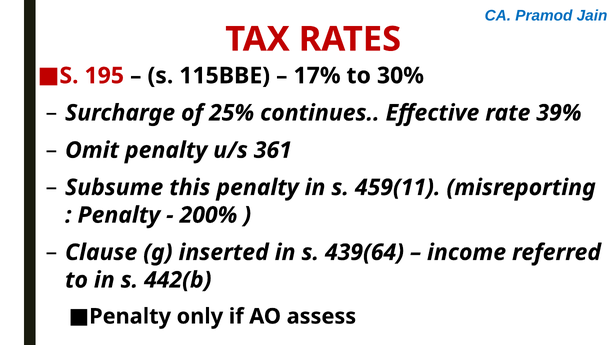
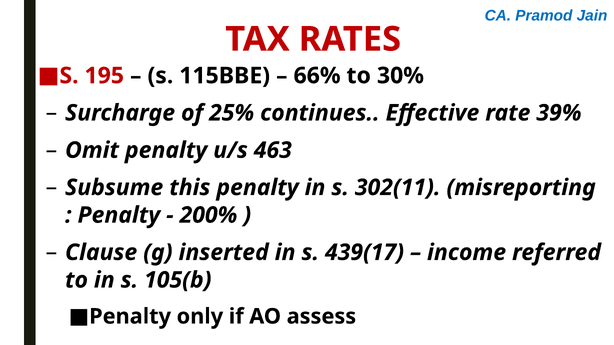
17%: 17% -> 66% (317, 76)
361: 361 -> 463 (273, 150)
459(11: 459(11 -> 302(11 (398, 188)
439(64: 439(64 -> 439(17 (365, 253)
442(b: 442(b -> 105(b (178, 280)
